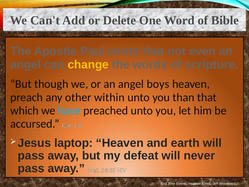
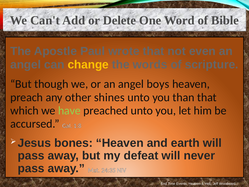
within: within -> shines (109, 97)
have colour: light blue -> light green (69, 110)
laptop: laptop -> bones (74, 143)
